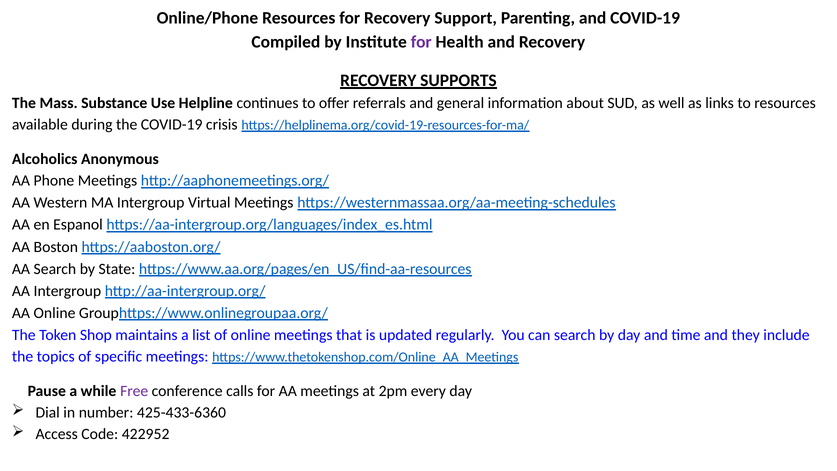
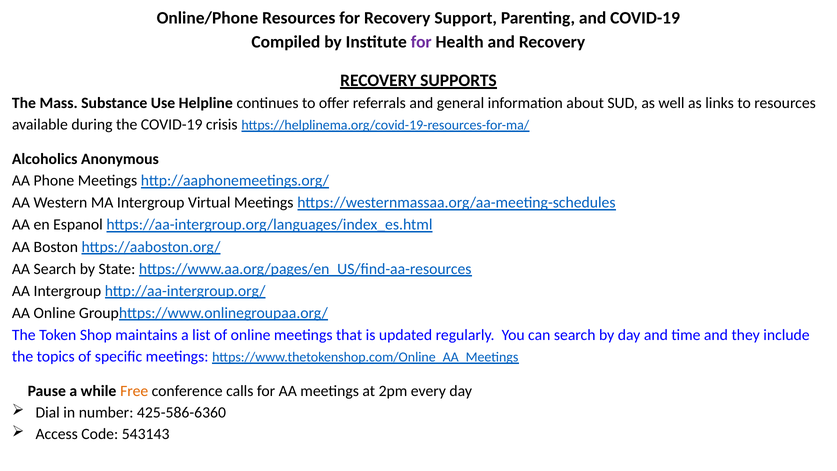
Free colour: purple -> orange (134, 391)
425-433-6360: 425-433-6360 -> 425-586-6360 (181, 412)
422952: 422952 -> 543143 (146, 434)
